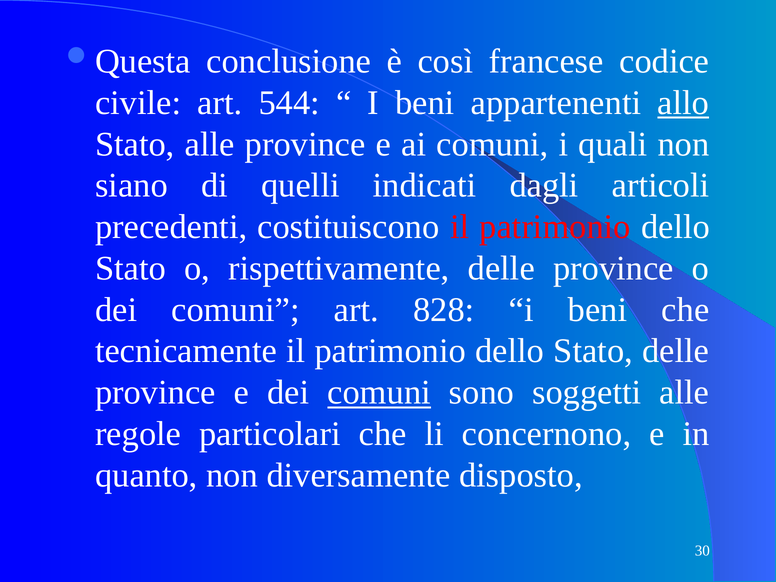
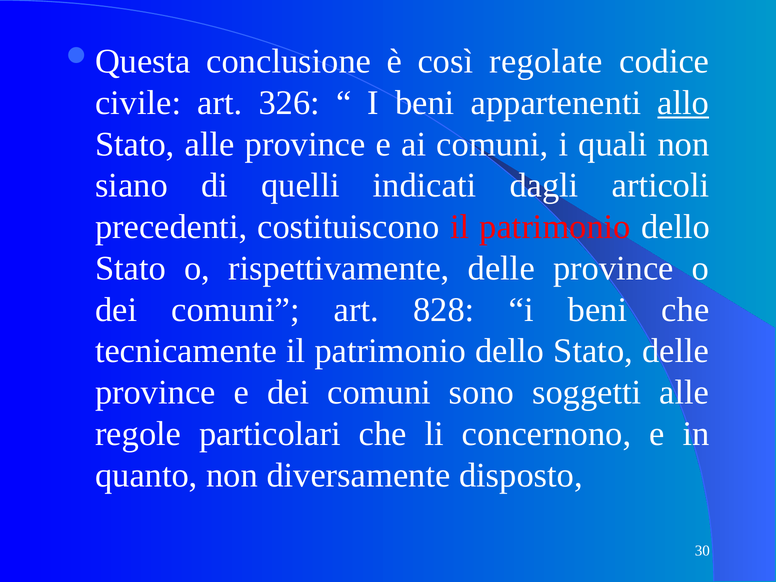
francese: francese -> regolate (546, 61)
544: 544 -> 326 (289, 103)
comuni underline: present -> none (379, 393)
